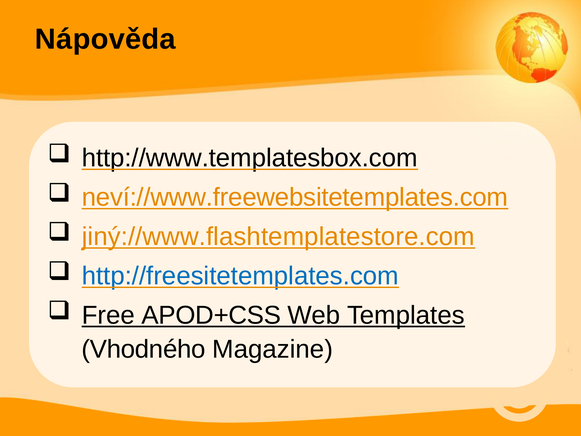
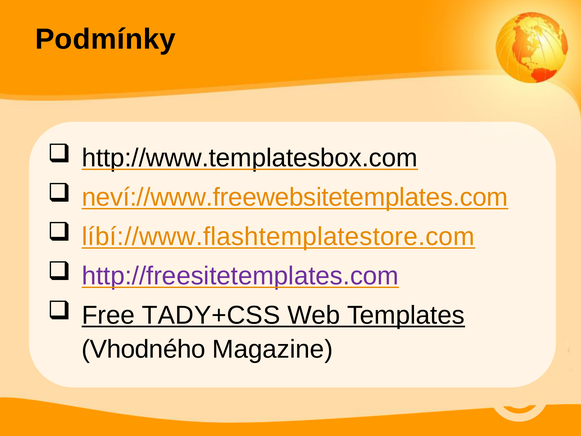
Nápověda: Nápověda -> Podmínky (105, 39)
jiný://www.flashtemplatestore.com: jiný://www.flashtemplatestore.com -> líbí://www.flashtemplatestore.com (278, 236)
http://freesitetemplates.com colour: blue -> purple (240, 276)
APOD+CSS: APOD+CSS -> TADY+CSS (211, 315)
